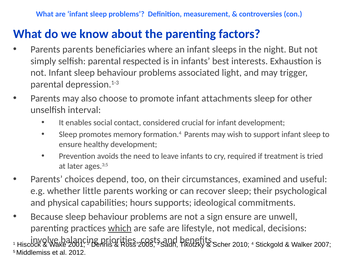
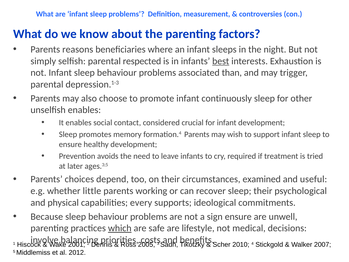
Parents parents: parents -> reasons (78, 49)
best underline: none -> present (221, 61)
light: light -> than (232, 73)
attachments: attachments -> continuously (227, 98)
unselfish interval: interval -> enables (84, 110)
hours: hours -> every (141, 202)
